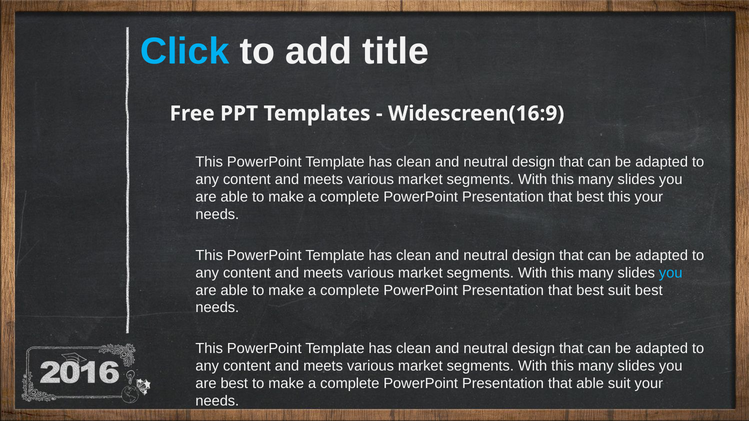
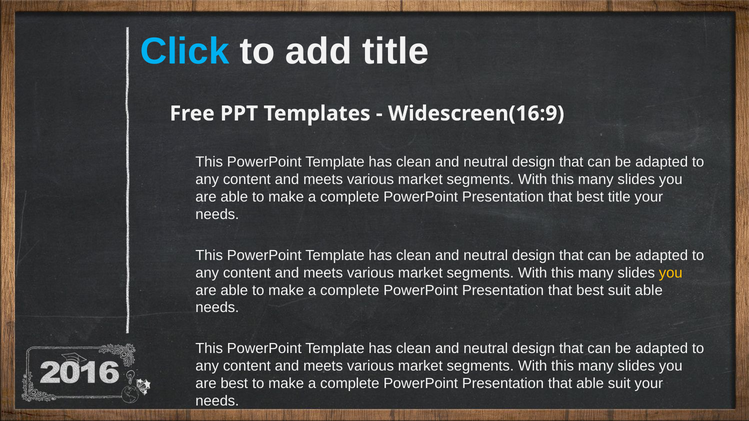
best this: this -> title (619, 197)
you colour: light blue -> yellow (671, 273)
suit best: best -> able (649, 290)
